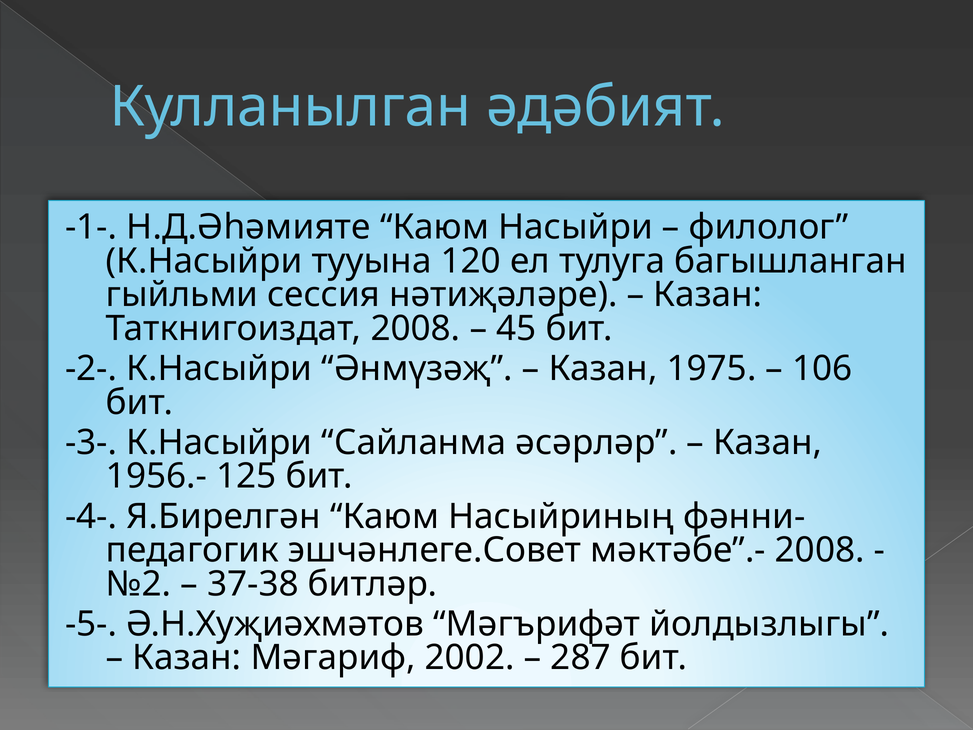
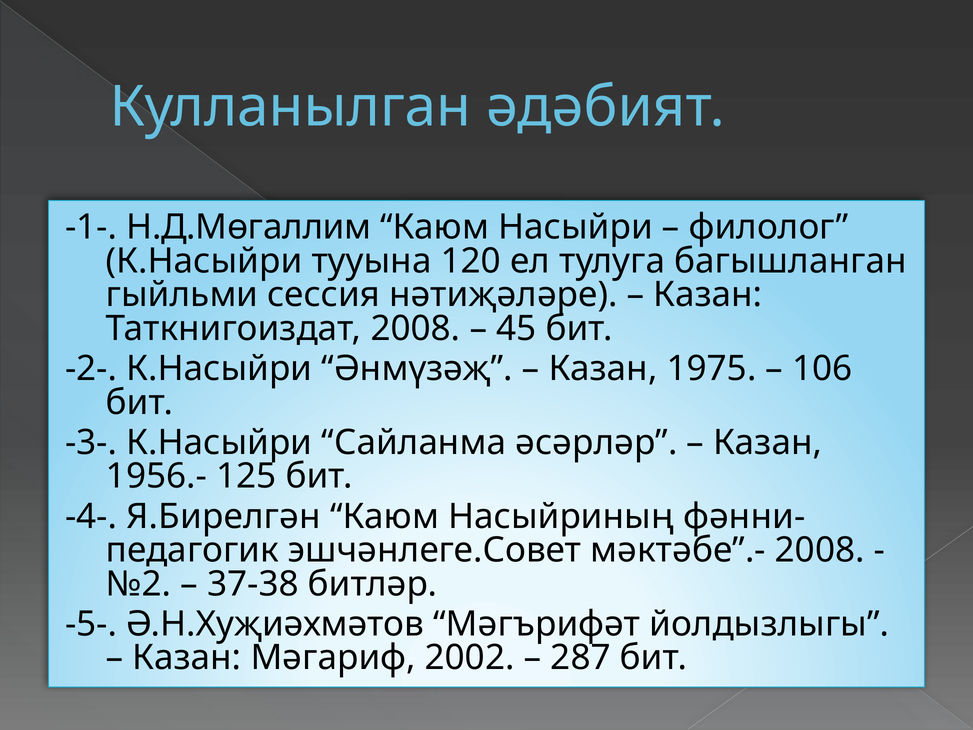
Н.Д.Әһәмияте: Н.Д.Әһәмияте -> Н.Д.Мөгаллим (249, 227)
